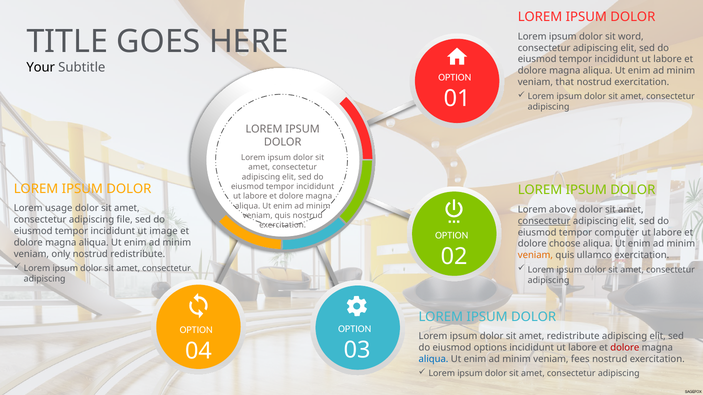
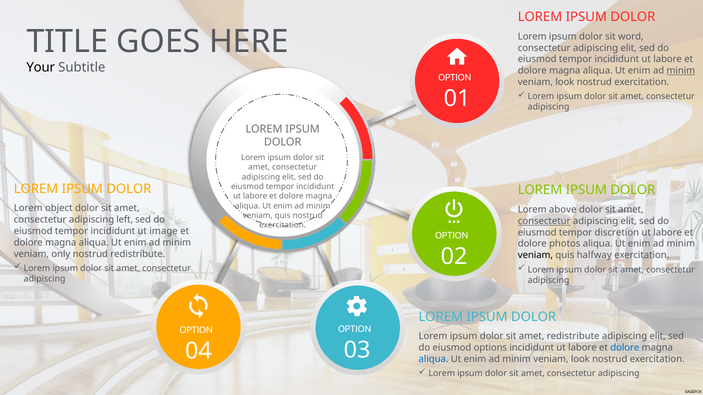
minim underline: none -> present (681, 71)
that: that -> look (565, 82)
usage: usage -> object (59, 209)
file: file -> left (125, 220)
computer: computer -> discretion (617, 233)
choose: choose -> photos (565, 244)
veniam colour: orange -> black (535, 256)
ullamco: ullamco -> halfway (594, 256)
dolore colour: red -> blue (625, 348)
fees: fees -> look (580, 360)
